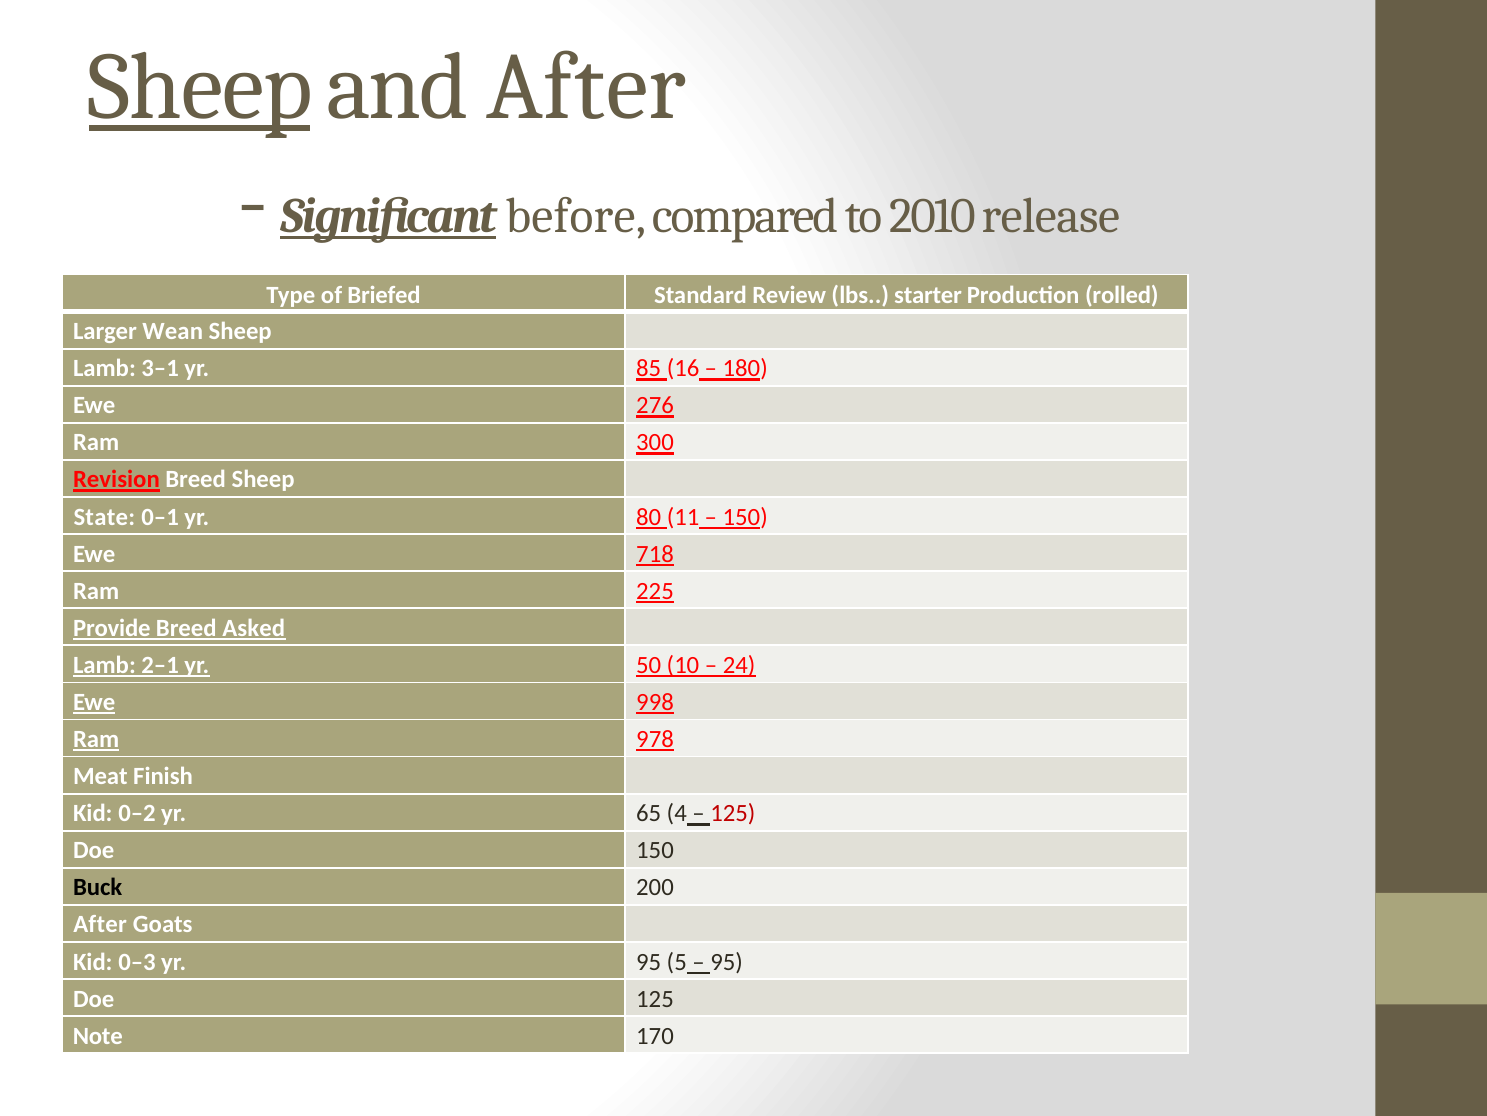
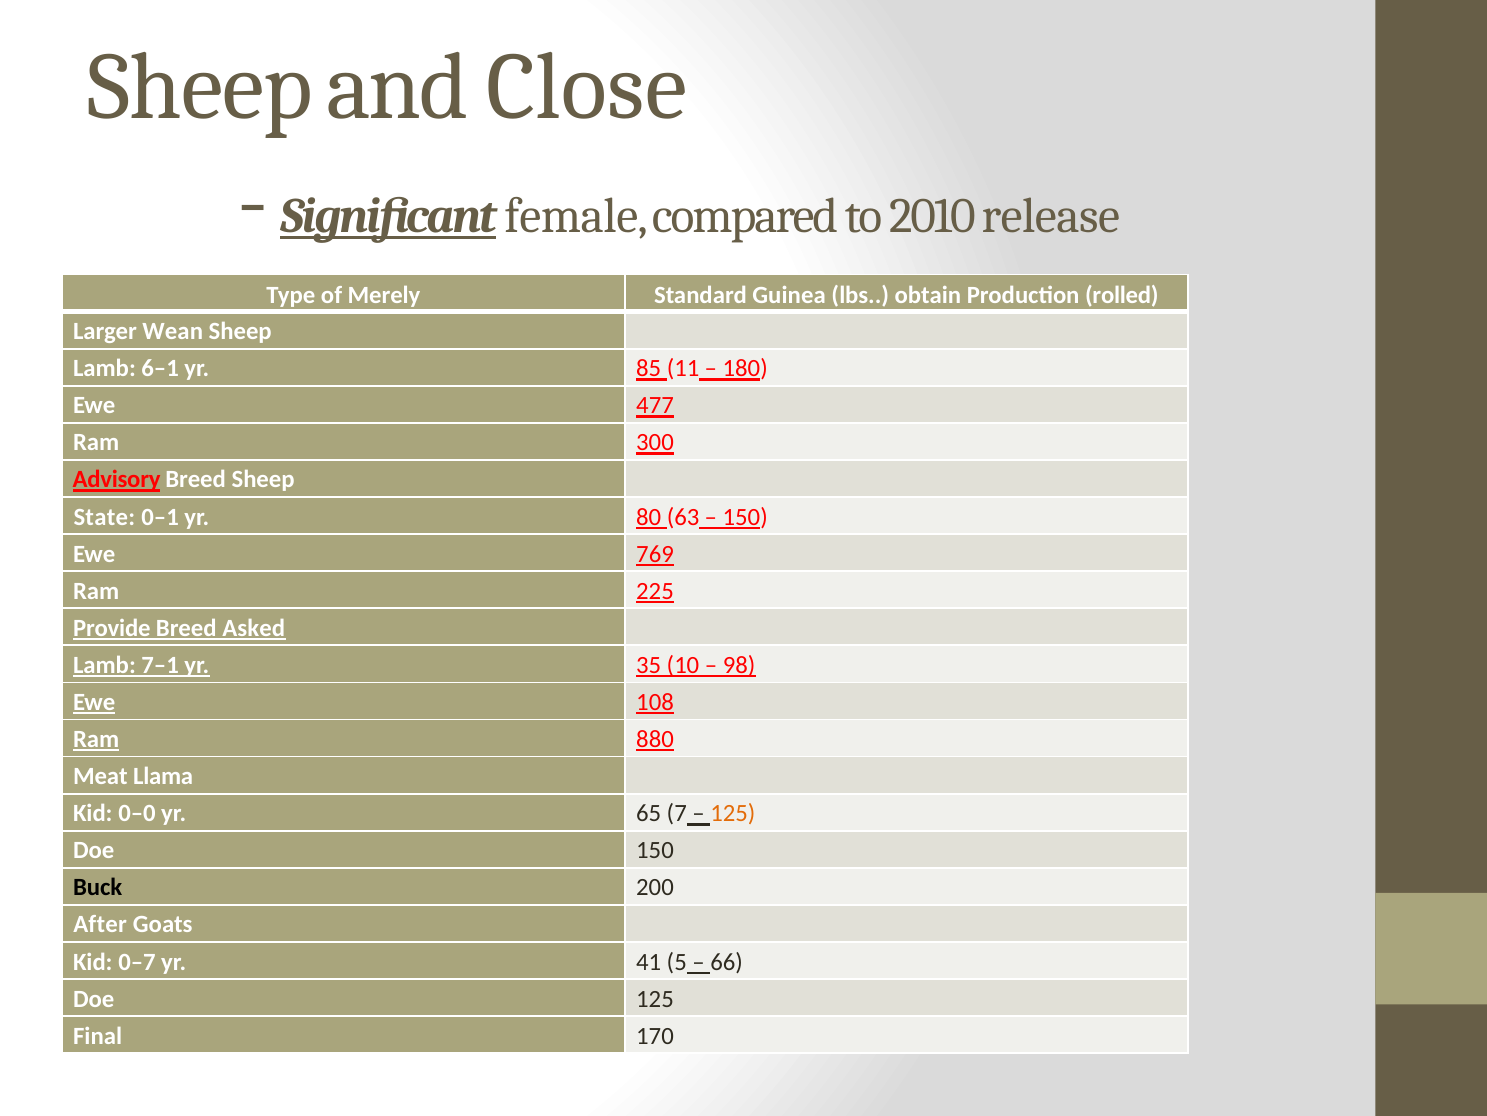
Sheep underline: present -> none (200, 87)
and After: After -> Close (587, 87)
before: before -> female (576, 216)
Briefed: Briefed -> Merely (384, 295)
Review: Review -> Guinea (789, 295)
starter: starter -> obtain (928, 295)
3–1: 3–1 -> 6–1 (160, 368)
16: 16 -> 11 (683, 368)
276: 276 -> 477 (655, 405)
Revision: Revision -> Advisory (117, 479)
11: 11 -> 63 (683, 517)
718: 718 -> 769 (655, 554)
2–1: 2–1 -> 7–1 (160, 665)
50: 50 -> 35 (649, 665)
24: 24 -> 98 (739, 665)
998: 998 -> 108 (655, 702)
978: 978 -> 880 (655, 739)
Finish: Finish -> Llama (163, 776)
0–2: 0–2 -> 0–0 (137, 813)
4: 4 -> 7 (677, 813)
125 colour: red -> orange (733, 813)
0–3: 0–3 -> 0–7 (137, 961)
yr 95: 95 -> 41 (649, 961)
95: 95 -> 66 (727, 961)
Note: Note -> Final (98, 1035)
